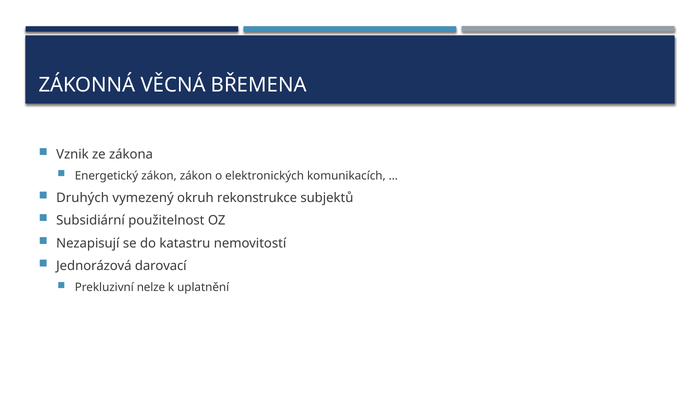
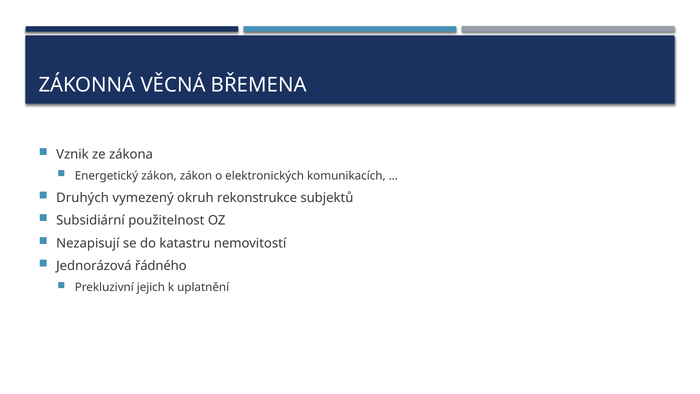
darovací: darovací -> řádného (161, 266)
nelze: nelze -> jejich (151, 287)
